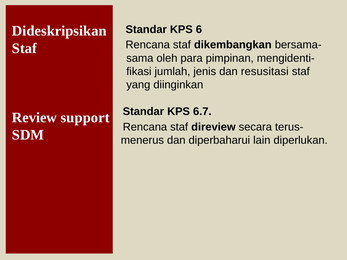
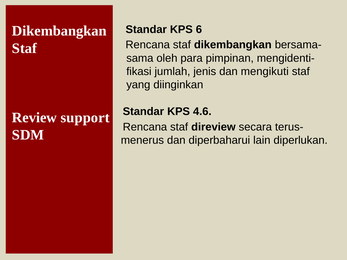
Dideskripsikan: Dideskripsikan -> Dikembangkan (59, 31)
resusitasi: resusitasi -> mengikuti (265, 71)
6.7: 6.7 -> 4.6 (202, 112)
